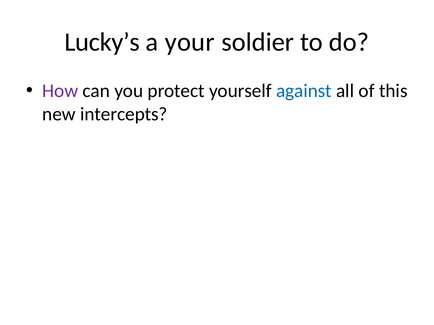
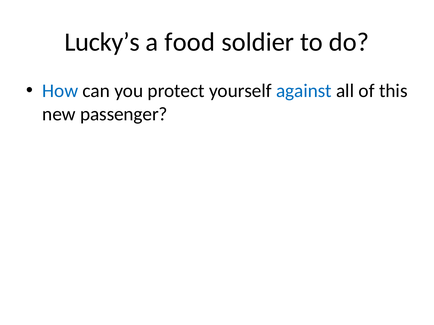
your: your -> food (190, 42)
How colour: purple -> blue (60, 91)
intercepts: intercepts -> passenger (124, 114)
